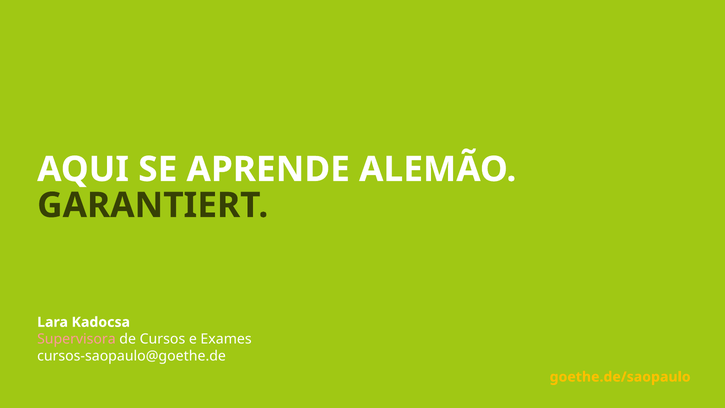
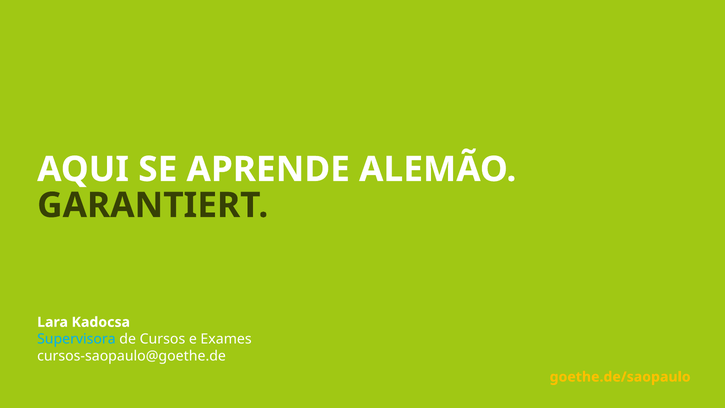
Supervisora colour: pink -> light blue (76, 339)
